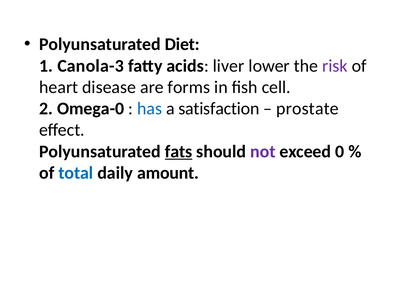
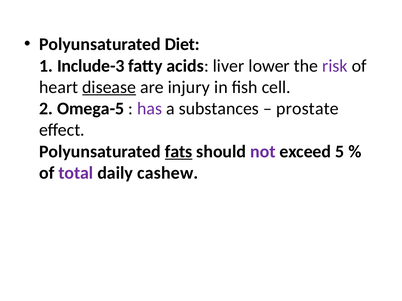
Canola-3: Canola-3 -> Include-3 (91, 66)
disease underline: none -> present (109, 87)
forms: forms -> injury (189, 87)
Omega-0: Omega-0 -> Omega-5 (91, 109)
has colour: blue -> purple (150, 109)
satisfaction: satisfaction -> substances (219, 109)
0: 0 -> 5 (340, 152)
total colour: blue -> purple (76, 173)
amount: amount -> cashew (168, 173)
